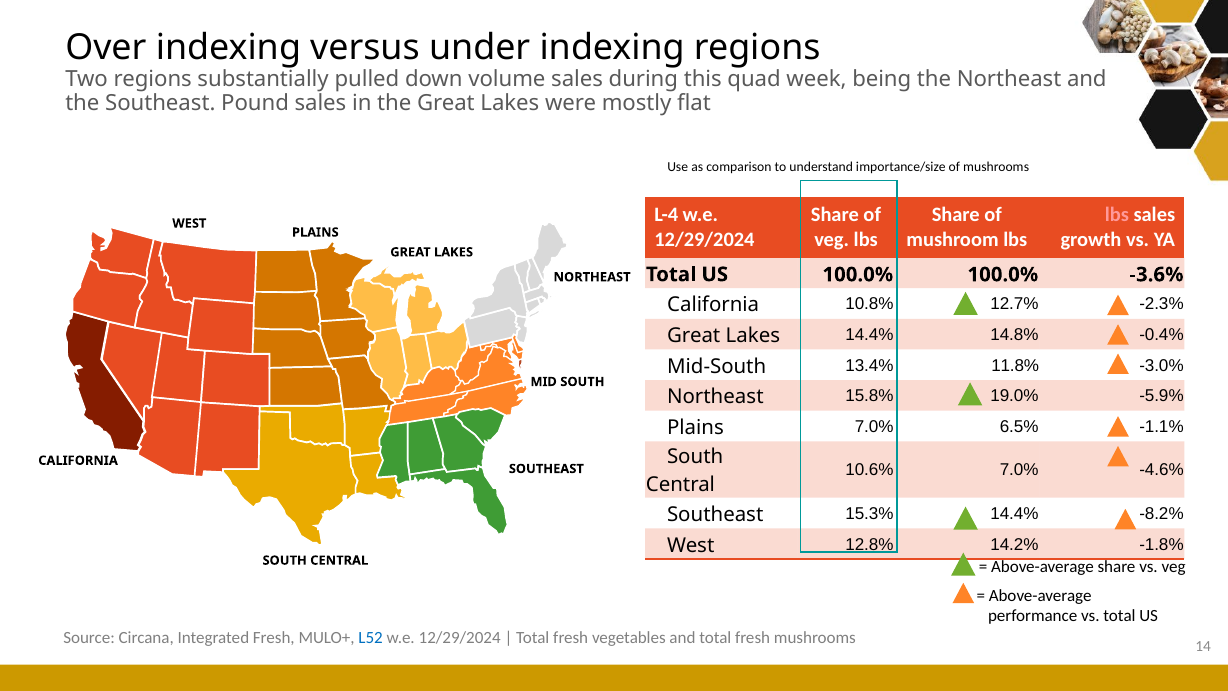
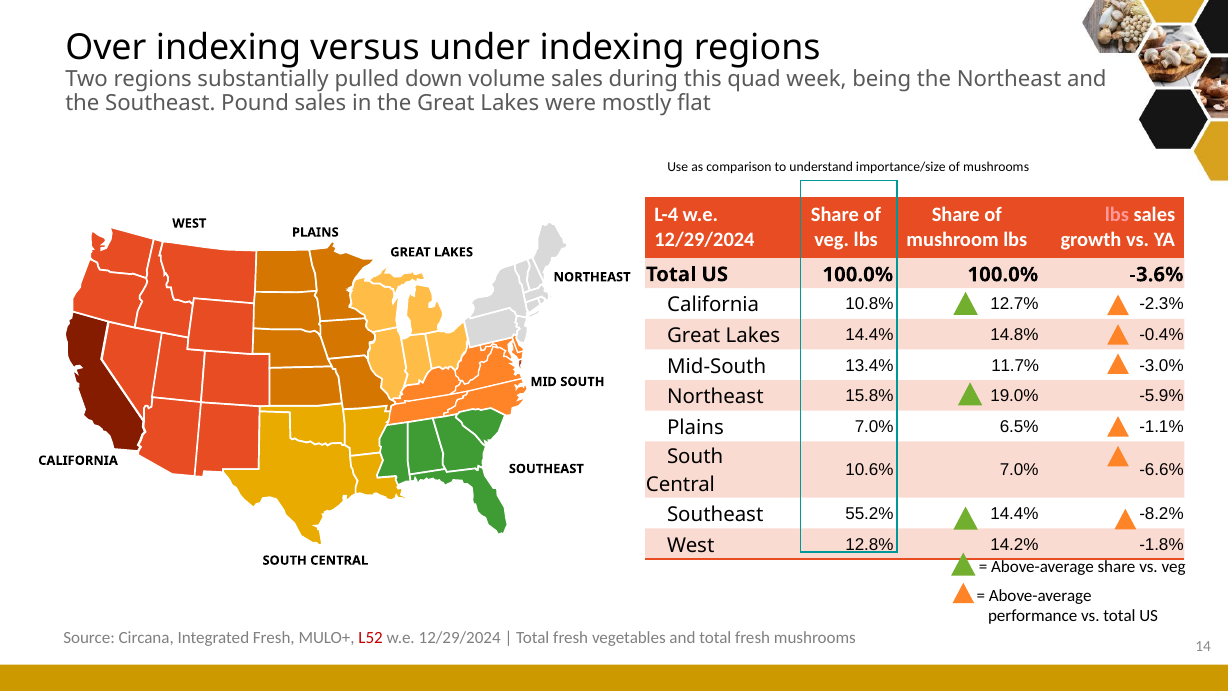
11.8%: 11.8% -> 11.7% (1015, 365)
-4.6%: -4.6% -> -6.6% (1162, 470)
15.3%: 15.3% -> 55.2% (869, 514)
L52 colour: blue -> red (371, 638)
